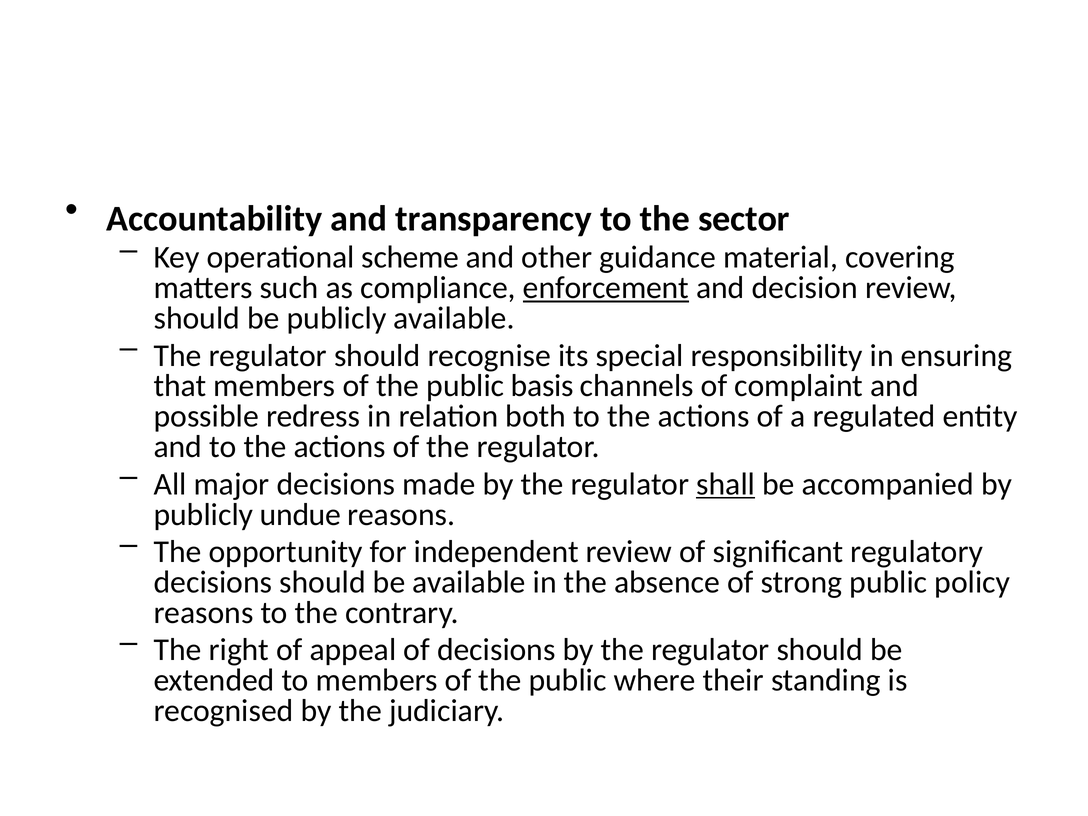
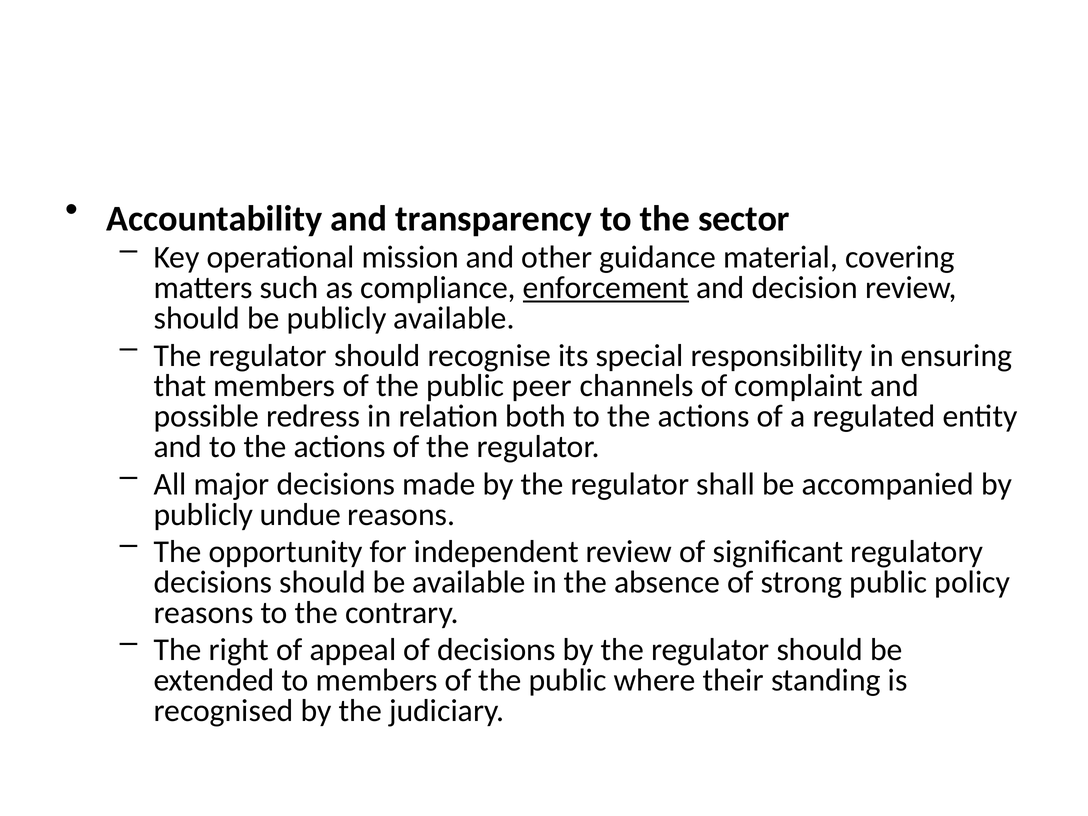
scheme: scheme -> mission (410, 257)
basis: basis -> peer (542, 386)
shall underline: present -> none (726, 484)
